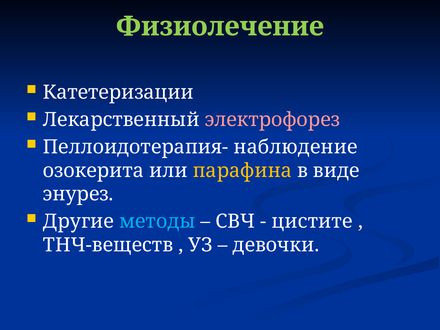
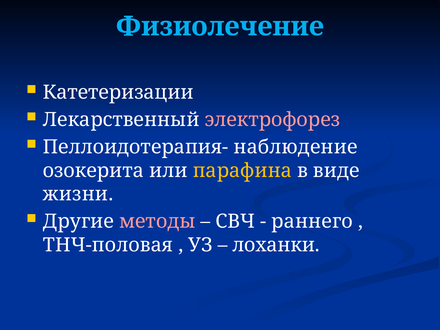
Физиолечение colour: light green -> light blue (220, 26)
энурез: энурез -> жизни (78, 194)
методы colour: light blue -> pink (157, 221)
цистите: цистите -> раннего (312, 221)
ТНЧ-веществ: ТНЧ-веществ -> ТНЧ-половая (108, 245)
девочки: девочки -> лоханки (276, 245)
